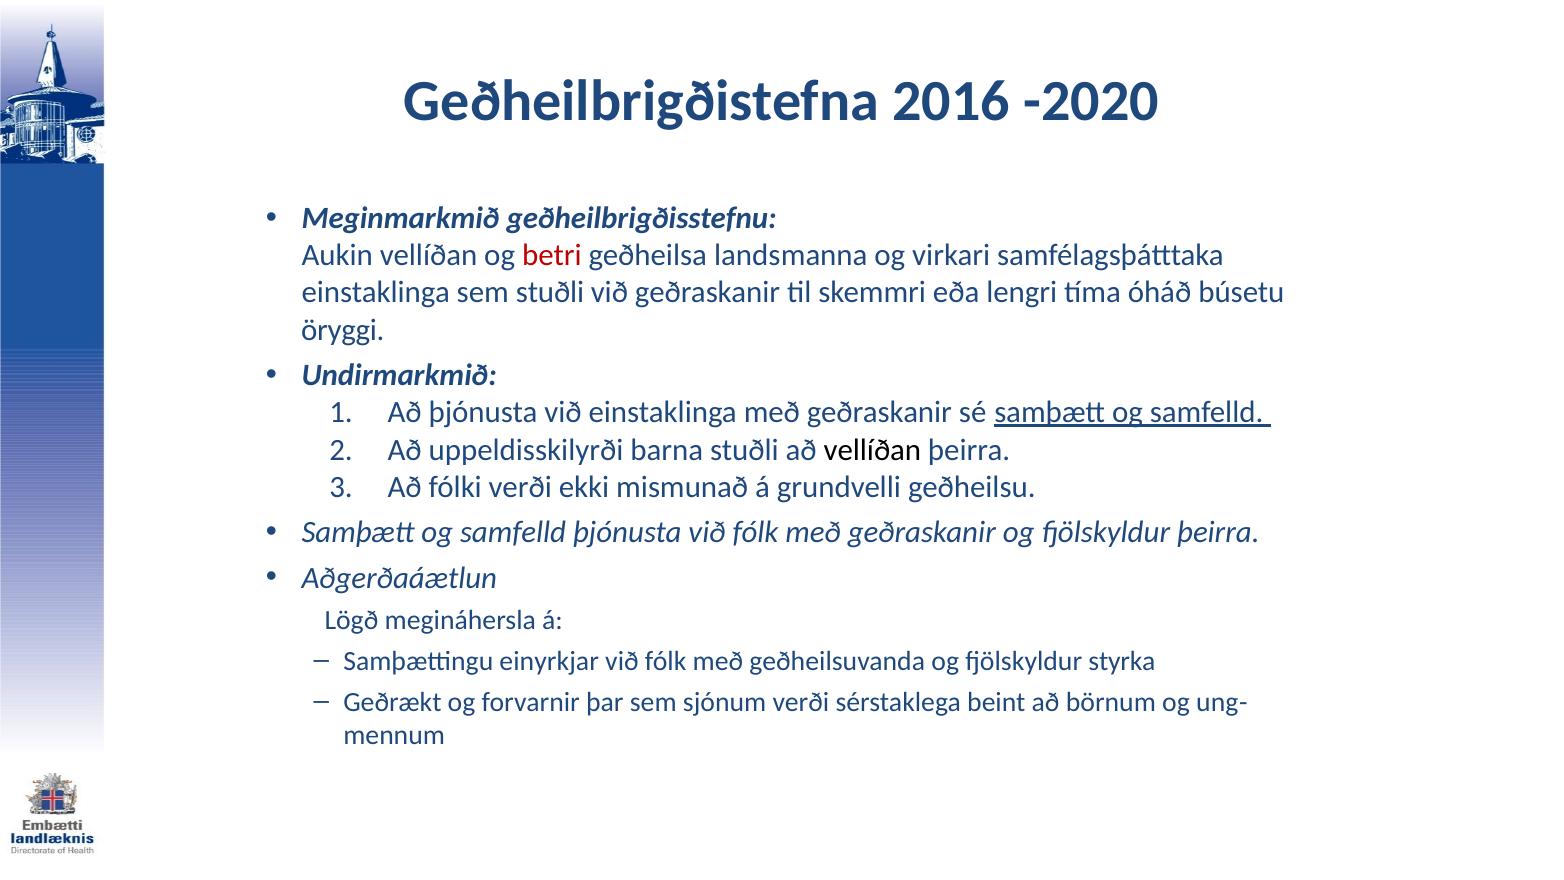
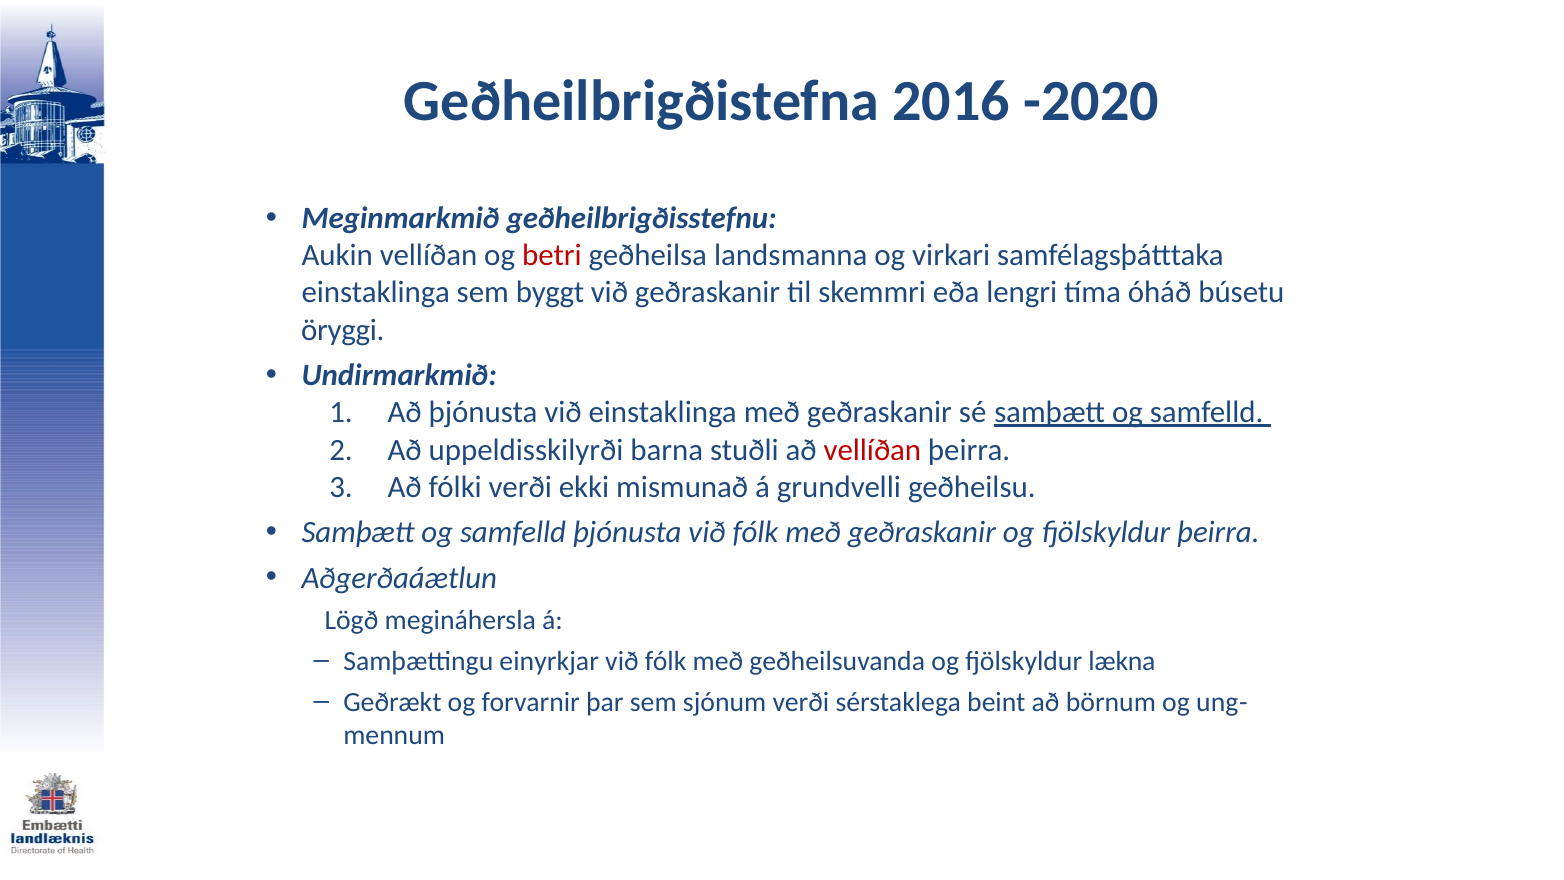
sem stuðli: stuðli -> byggt (550, 293)
vellíðan colour: black -> red (872, 450)
styrka: styrka -> lækna (1122, 661)
